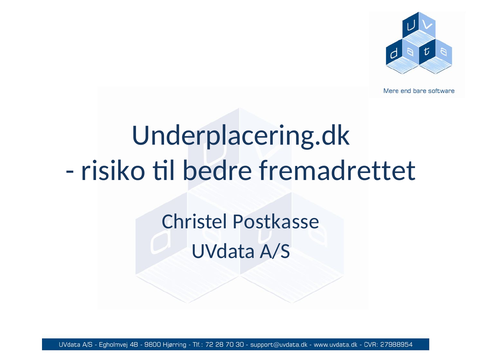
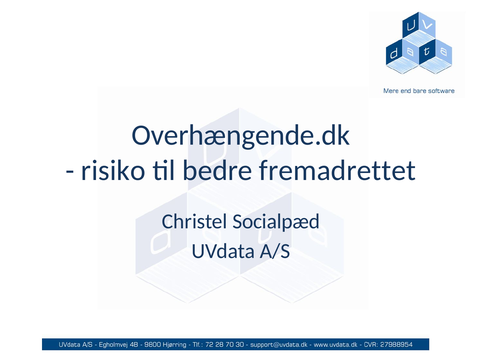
Underplacering.dk: Underplacering.dk -> Overhængende.dk (241, 135)
Postkasse: Postkasse -> Socialpæd (276, 222)
